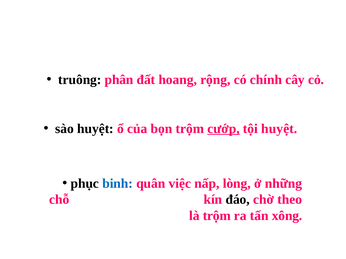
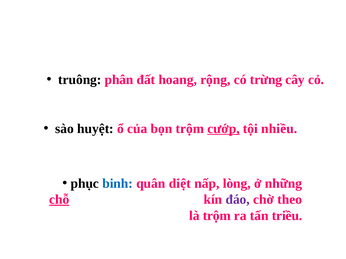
chính: chính -> trừng (266, 80)
tội huyệt: huyệt -> nhiều (279, 129)
việc: việc -> diệt (180, 184)
chỗ underline: none -> present (59, 200)
đáo colour: black -> purple (238, 200)
xông: xông -> triều (287, 216)
